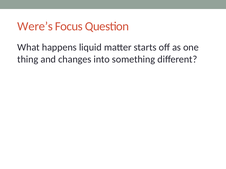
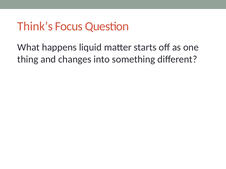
Were’s: Were’s -> Think’s (35, 26)
